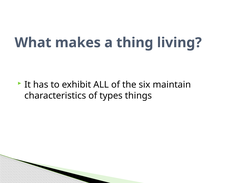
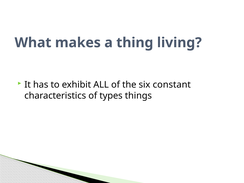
maintain: maintain -> constant (172, 85)
